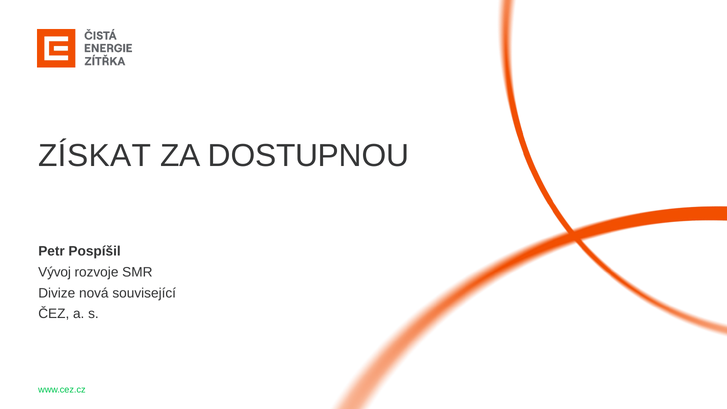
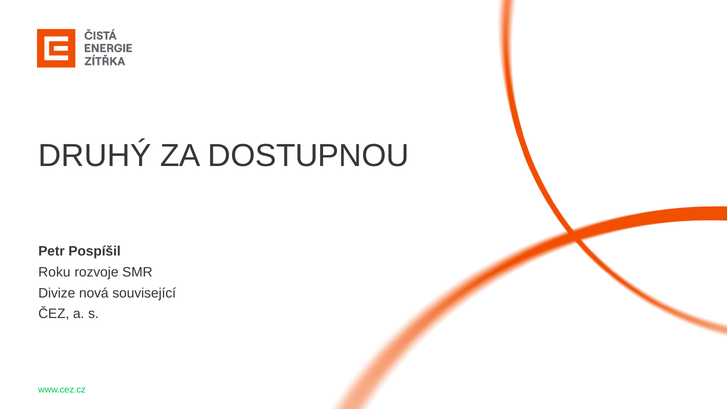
ZÍSKAT: ZÍSKAT -> DRUHÝ (95, 155)
Vývoj: Vývoj -> Roku (54, 272)
